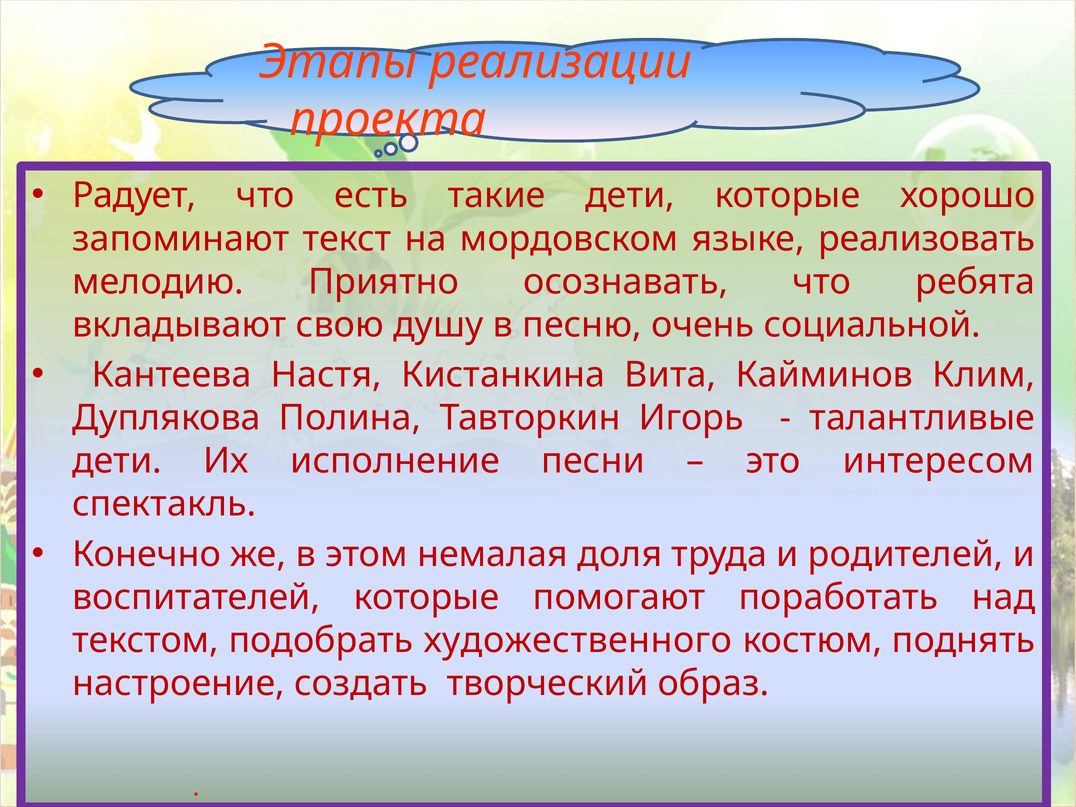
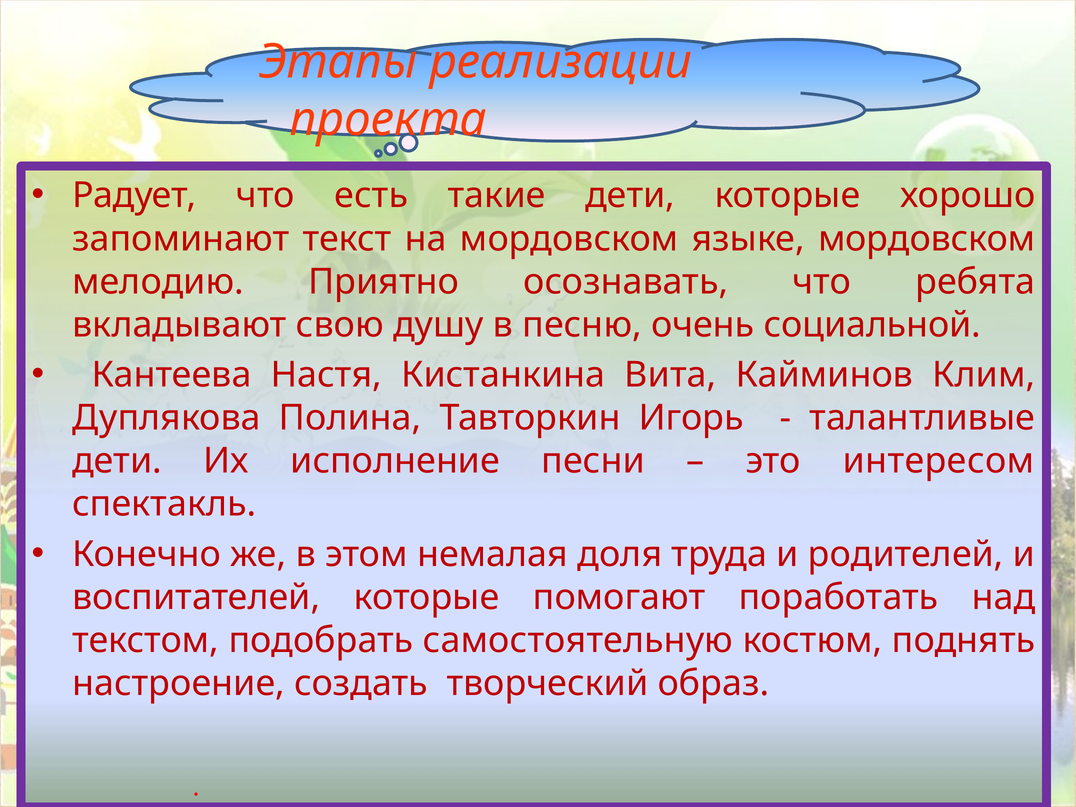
языке реализовать: реализовать -> мордовском (927, 239)
художественного: художественного -> самостоятельную (578, 640)
